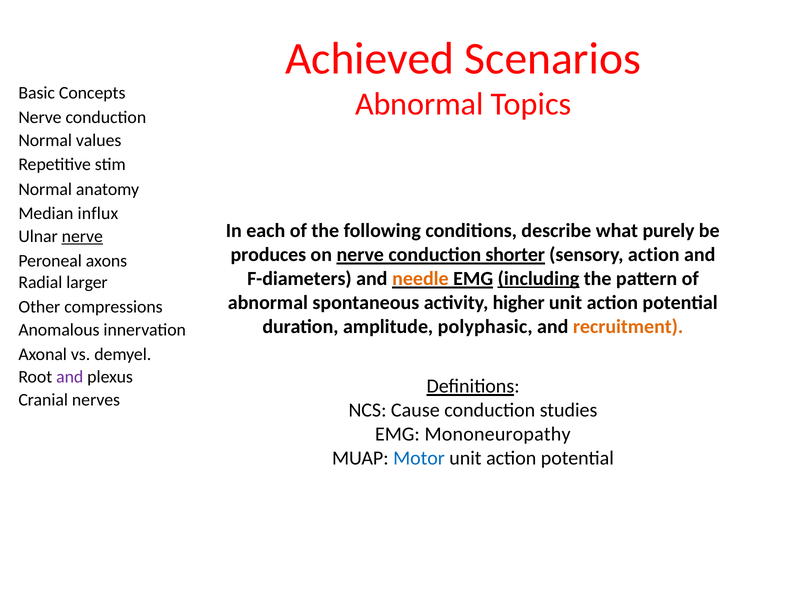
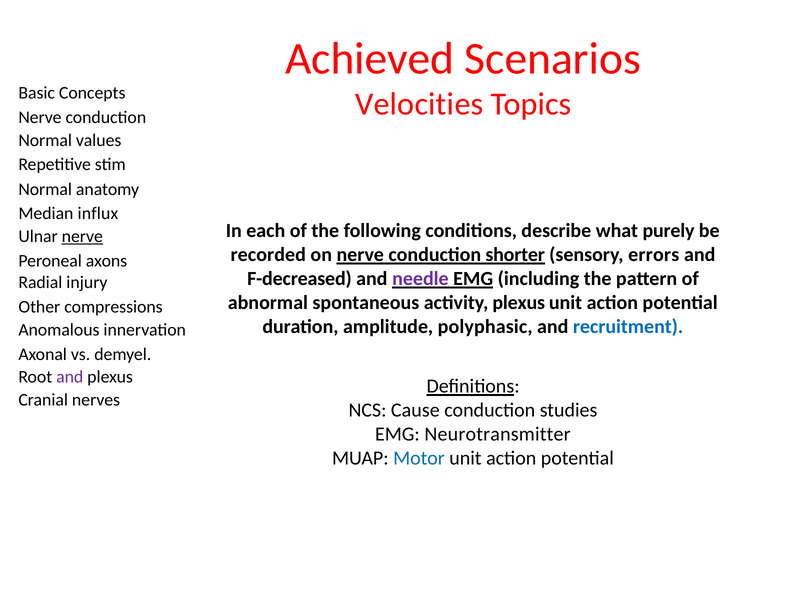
Abnormal: Abnormal -> Velocities (419, 104)
produces: produces -> recorded (268, 255)
sensory action: action -> errors (654, 255)
F-diameters: F-diameters -> F-decreased (299, 279)
needle colour: orange -> purple (420, 279)
including underline: present -> none (538, 279)
larger: larger -> injury (87, 283)
activity higher: higher -> plexus (519, 303)
recruitment colour: orange -> blue (628, 327)
Mononeuropathy: Mononeuropathy -> Neurotransmitter (498, 434)
